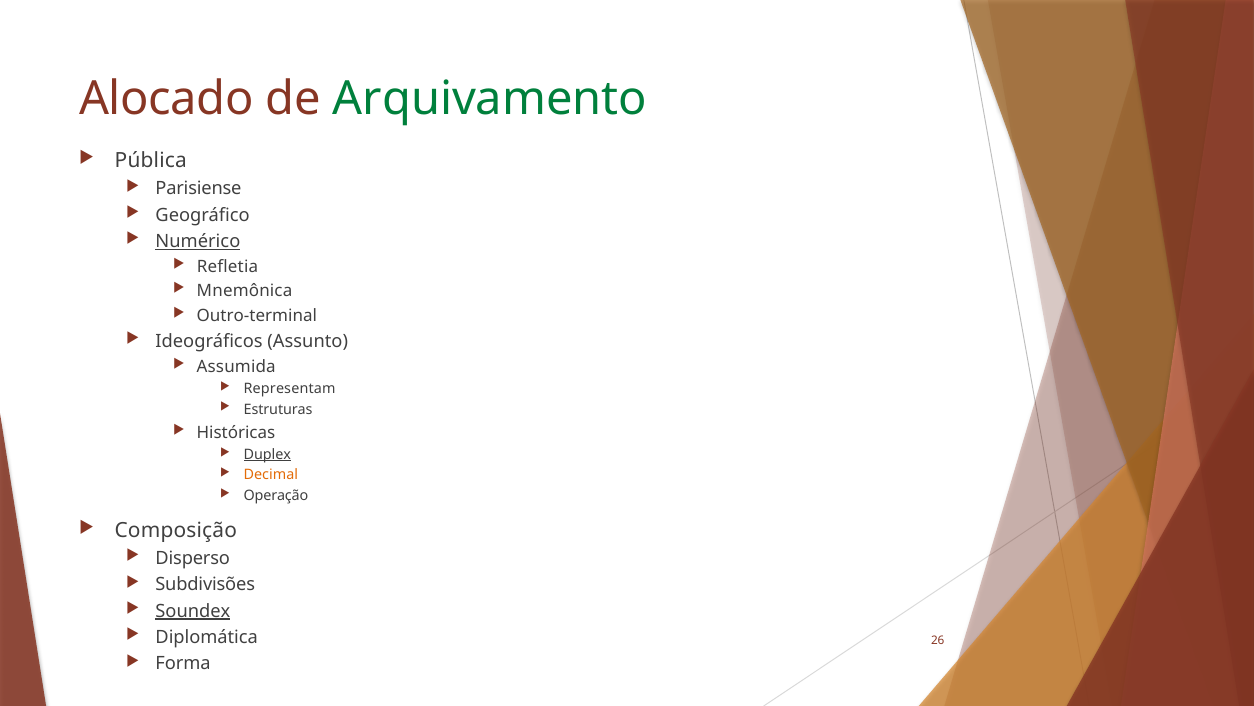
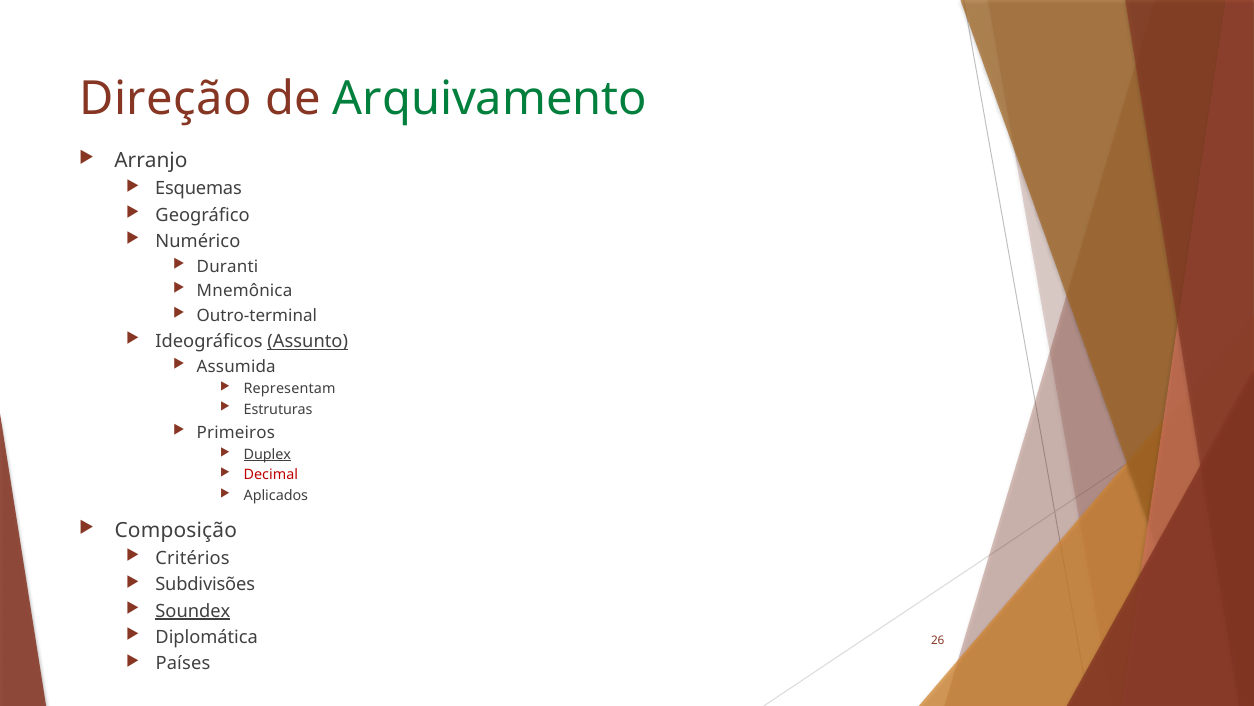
Alocado: Alocado -> Direção (166, 99)
Pública: Pública -> Arranjo (151, 161)
Parisiense: Parisiense -> Esquemas (198, 189)
Numérico underline: present -> none (198, 241)
Refletia: Refletia -> Duranti (227, 266)
Assunto underline: none -> present (308, 341)
Históricas: Históricas -> Primeiros (236, 432)
Decimal colour: orange -> red (271, 475)
Operação: Operação -> Aplicados (276, 495)
Disperso: Disperso -> Critérios (193, 558)
Forma: Forma -> Países (183, 663)
